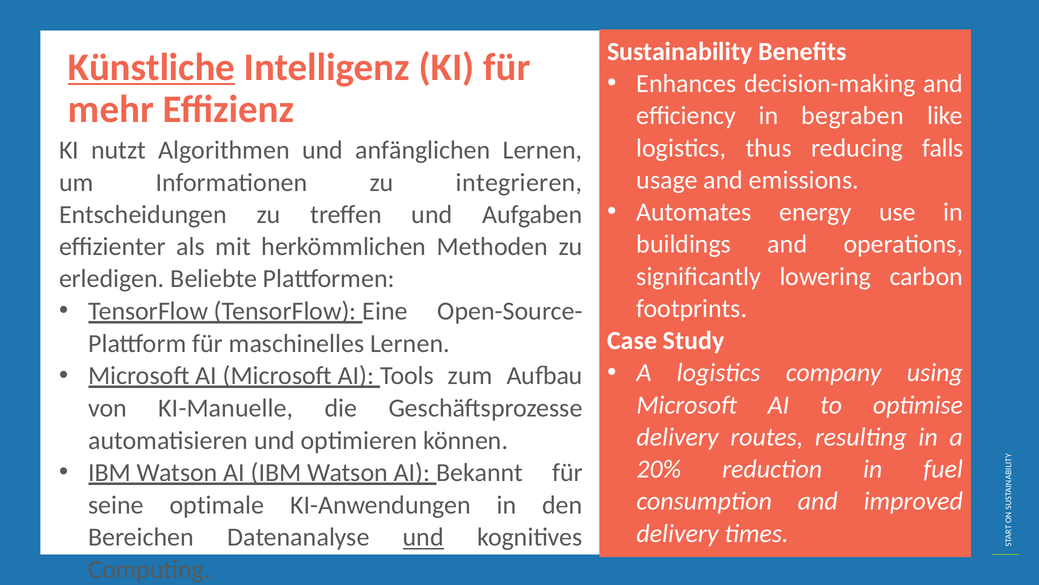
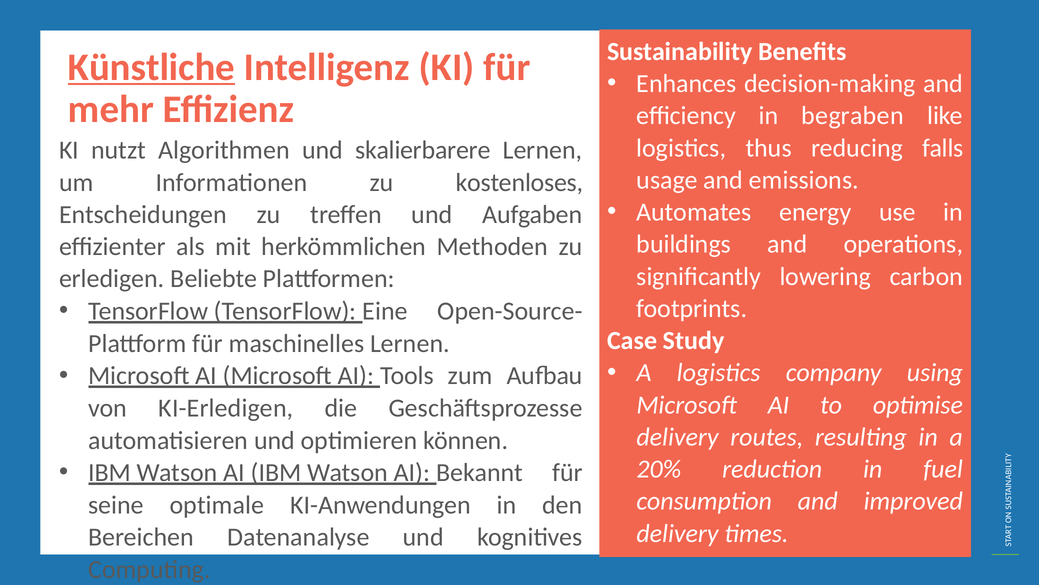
anfänglichen: anfänglichen -> skalierbarere (423, 150)
integrieren: integrieren -> kostenloses (519, 182)
KI-Manuelle: KI-Manuelle -> KI-Erledigen (226, 408)
und underline: present -> none (423, 537)
